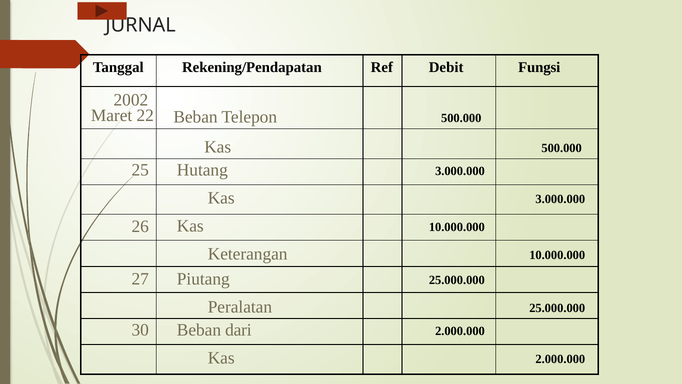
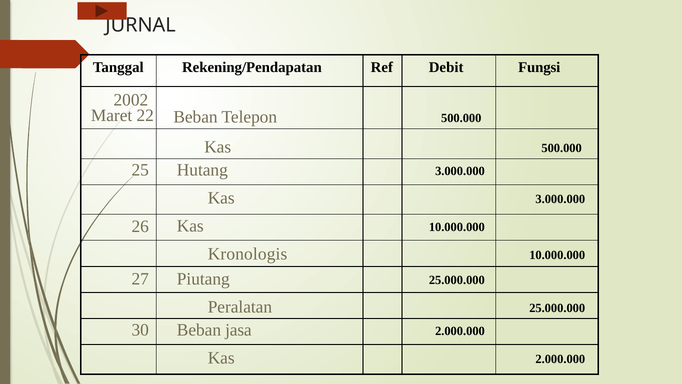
Keterangan: Keterangan -> Kronologis (248, 254)
dari: dari -> jasa (238, 329)
